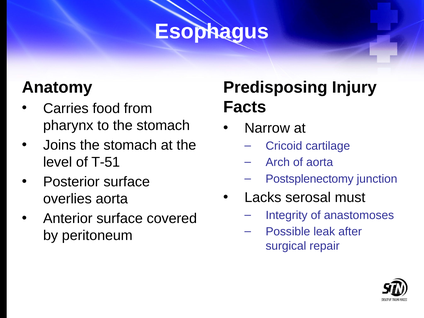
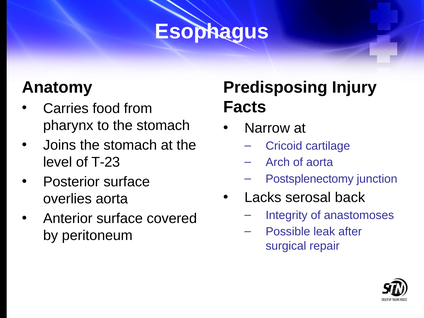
T-51: T-51 -> T-23 (106, 162)
must: must -> back (350, 197)
